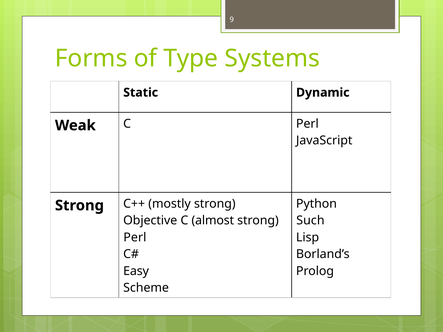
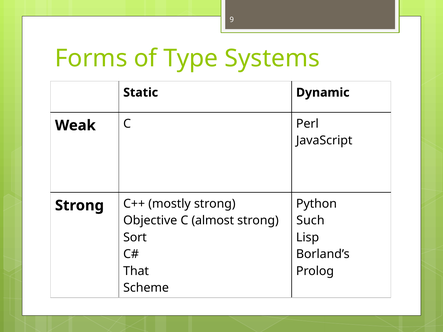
Perl: Perl -> Sort (135, 238)
Easy: Easy -> That (136, 271)
